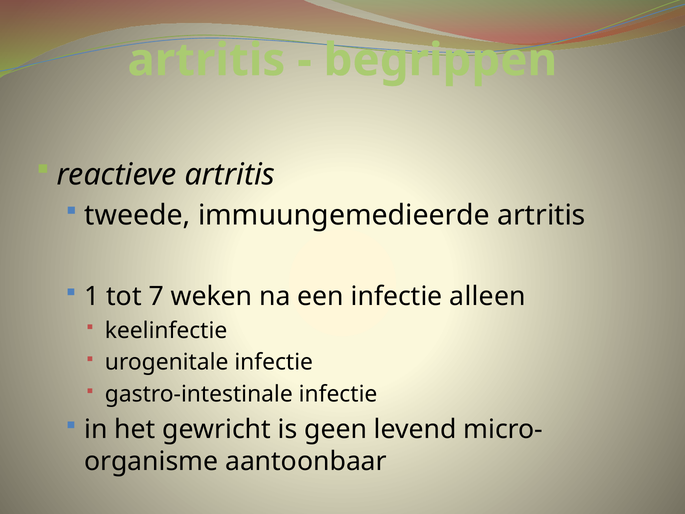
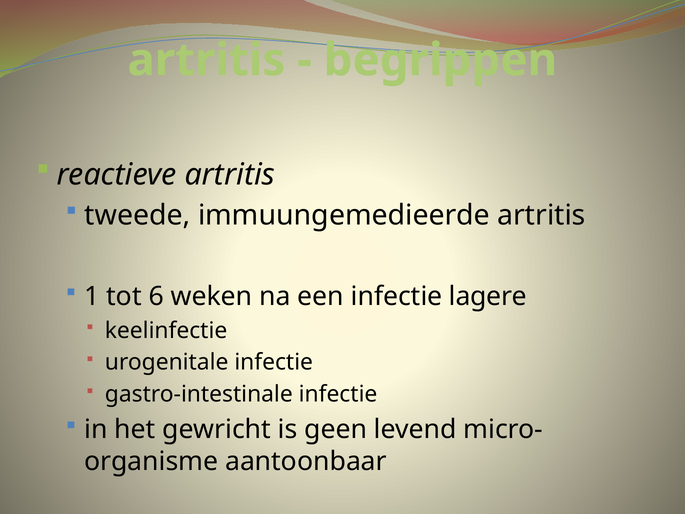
7: 7 -> 6 (156, 296)
alleen: alleen -> lagere (488, 296)
